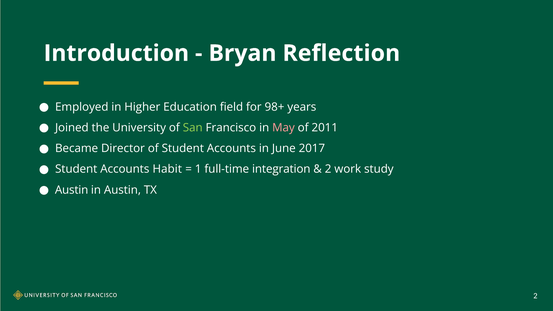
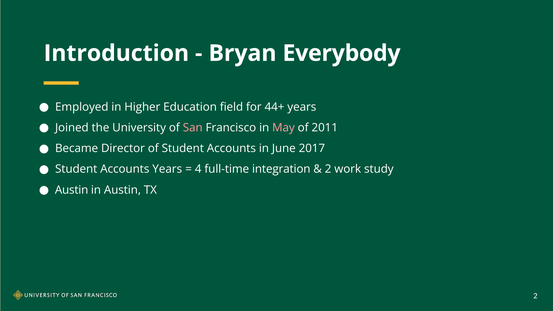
Reflection: Reflection -> Everybody (342, 53)
98+: 98+ -> 44+ (275, 107)
San colour: light green -> pink (193, 128)
Accounts Habit: Habit -> Years (167, 169)
1: 1 -> 4 (198, 169)
